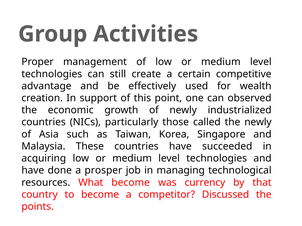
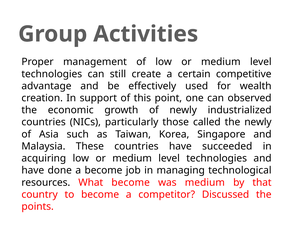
a prosper: prosper -> become (103, 171)
was currency: currency -> medium (205, 183)
